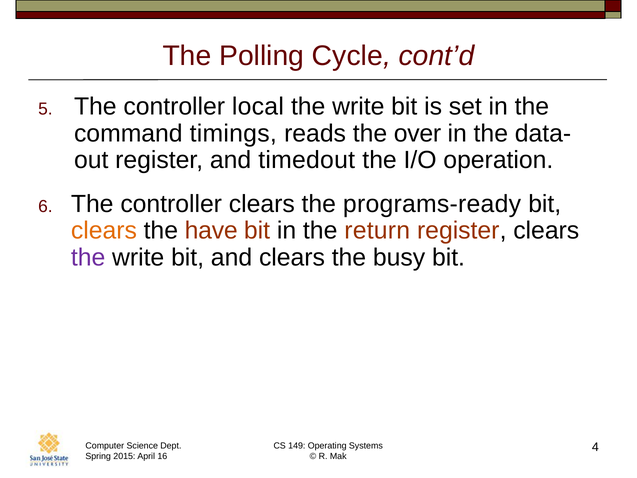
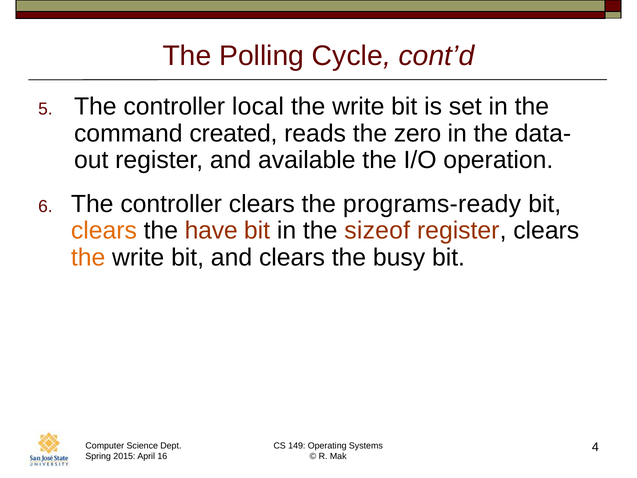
timings: timings -> created (233, 133)
over: over -> zero (418, 133)
timedout: timedout -> available (307, 160)
return: return -> sizeof (377, 231)
the colour: purple -> orange (88, 257)
